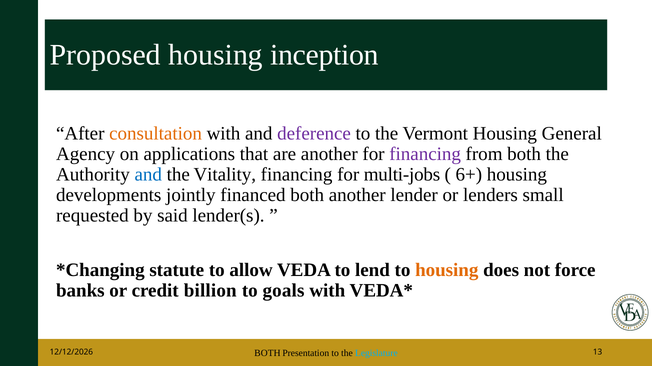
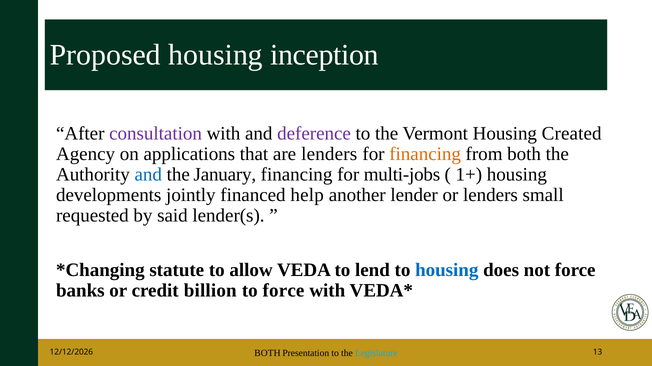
consultation colour: orange -> purple (156, 134)
General: General -> Created (572, 134)
are another: another -> lenders (329, 154)
financing colour: purple -> orange (425, 154)
Vitality: Vitality -> January (225, 175)
6+: 6+ -> 1+ (469, 175)
financed both: both -> help (307, 195)
housing colour: orange -> blue (447, 270)
to goals: goals -> force (283, 291)
